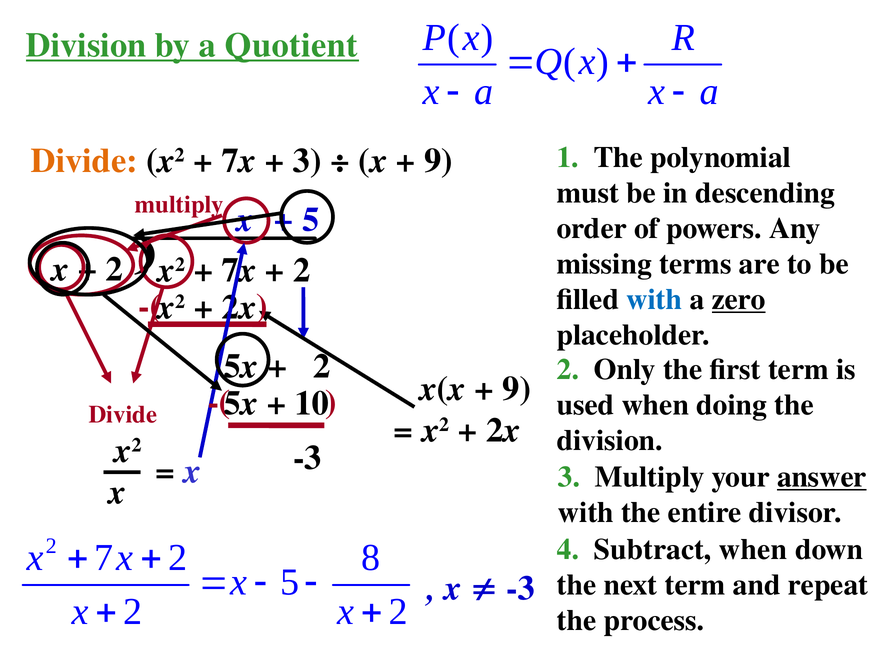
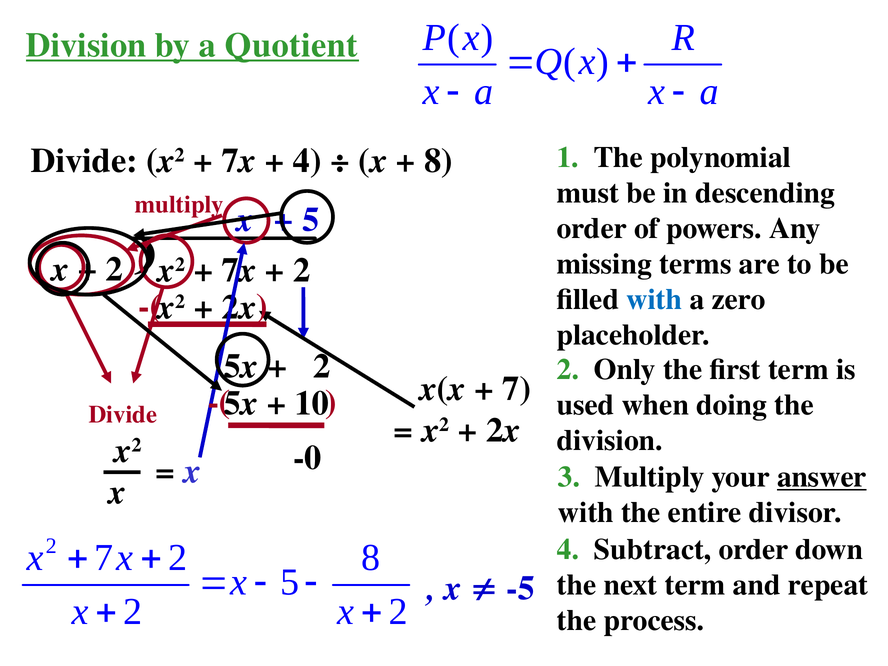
Divide colour: orange -> black (84, 161)
3: 3 -> 4 (307, 161)
9: 9 -> 8 (438, 161)
zero underline: present -> none (739, 299)
9: 9 -> 7 (517, 389)
-3: -3 -> -0 (307, 458)
Subtract when: when -> order (753, 550)
-3: -3 -> -5 (521, 588)
